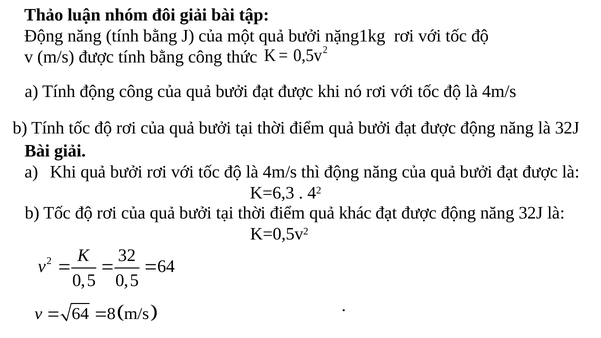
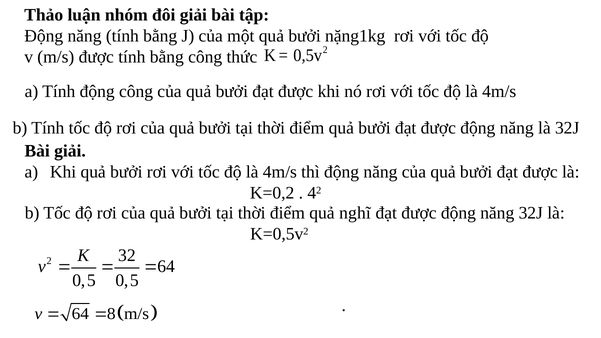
K=6,3: K=6,3 -> K=0,2 (272, 193)
khác: khác -> nghĩ (355, 213)
